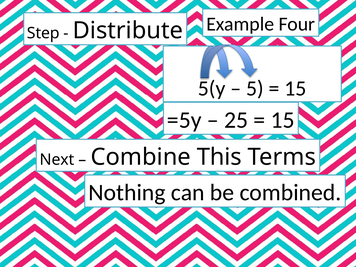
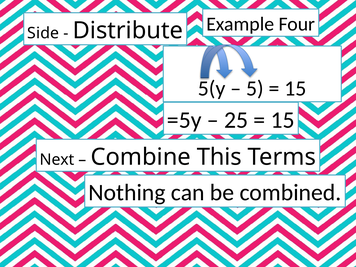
Step: Step -> Side (43, 33)
